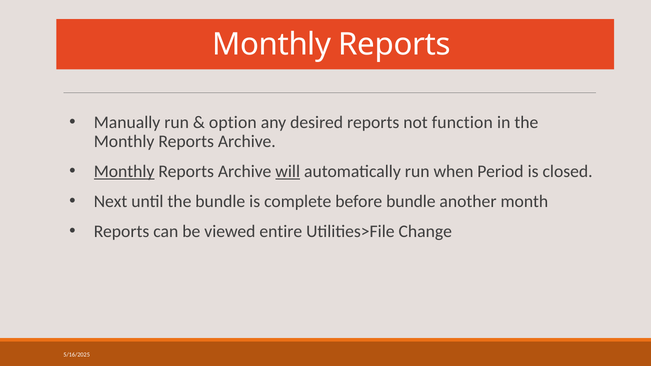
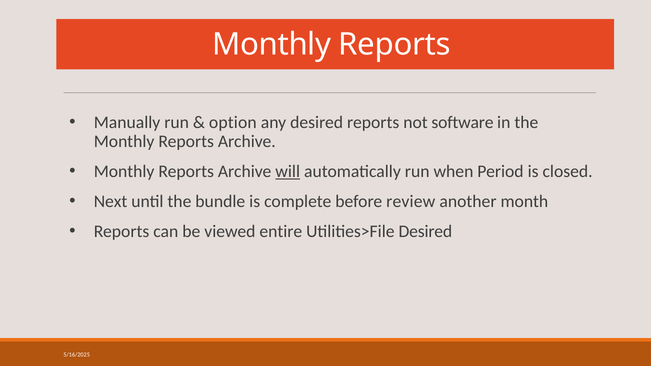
function: function -> software (463, 122)
Monthly underline: present -> none (124, 171)
before bundle: bundle -> review (411, 201)
Utilities>File Change: Change -> Desired (425, 231)
